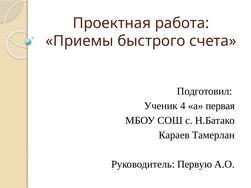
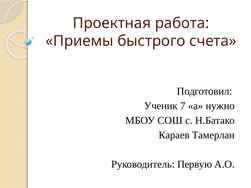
4: 4 -> 7 (183, 106)
первая: первая -> нужно (220, 106)
